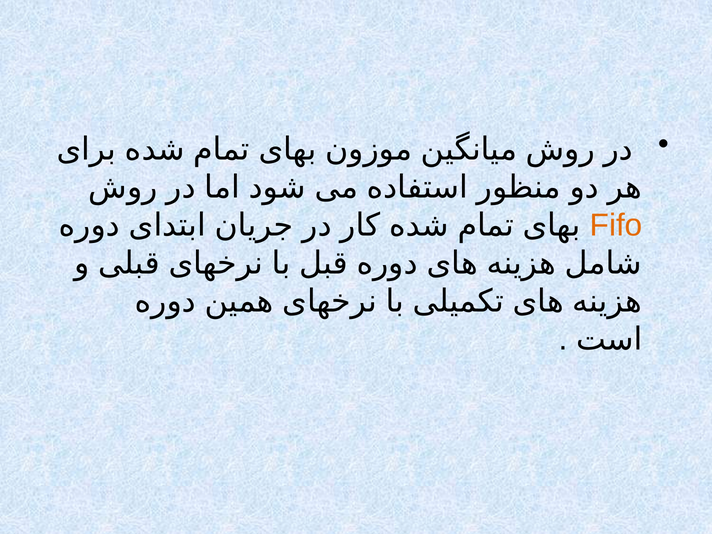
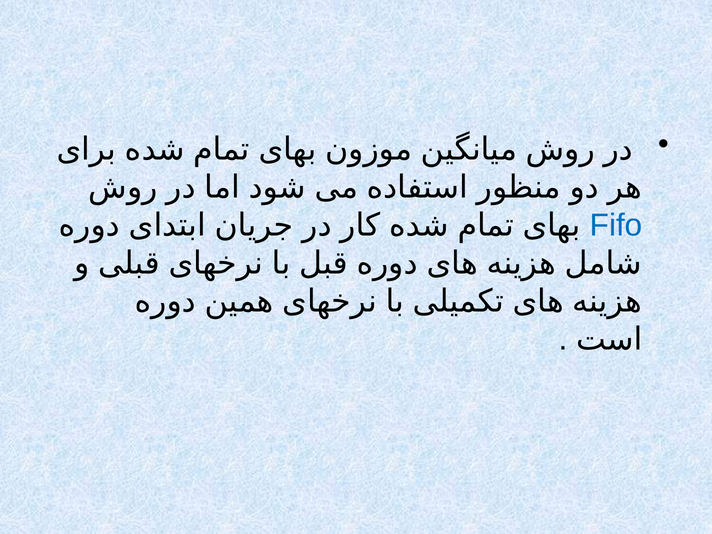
Fifo colour: orange -> blue (616, 225)
